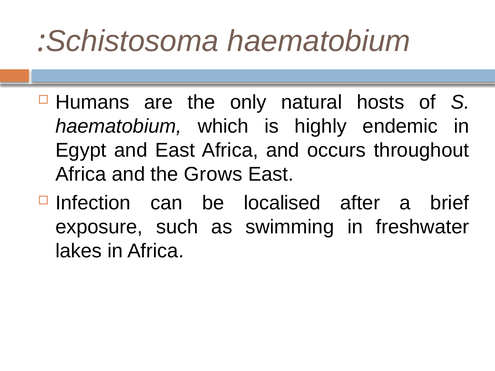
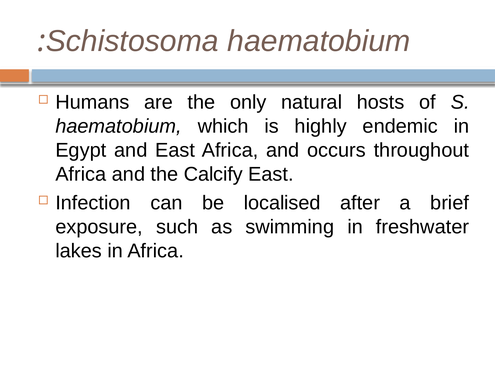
Grows: Grows -> Calcify (213, 174)
